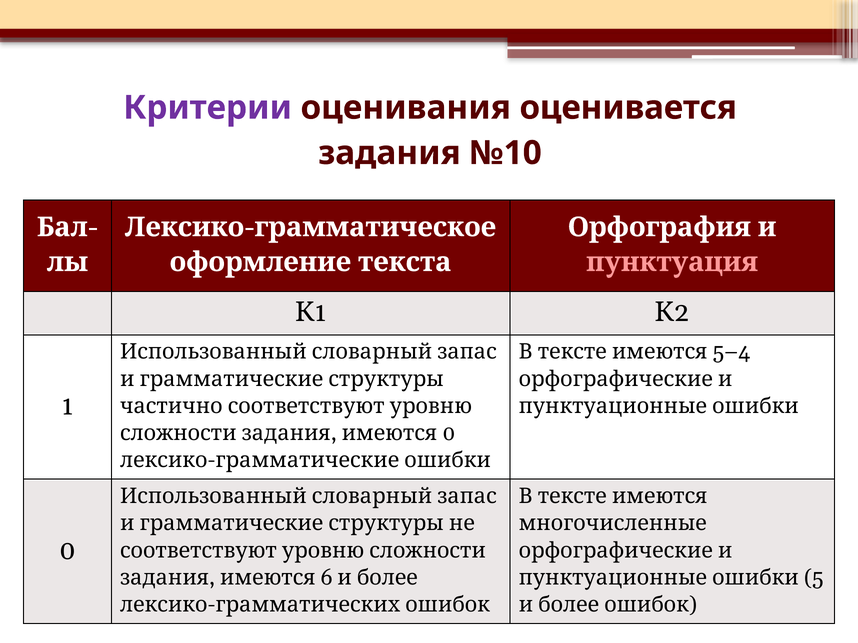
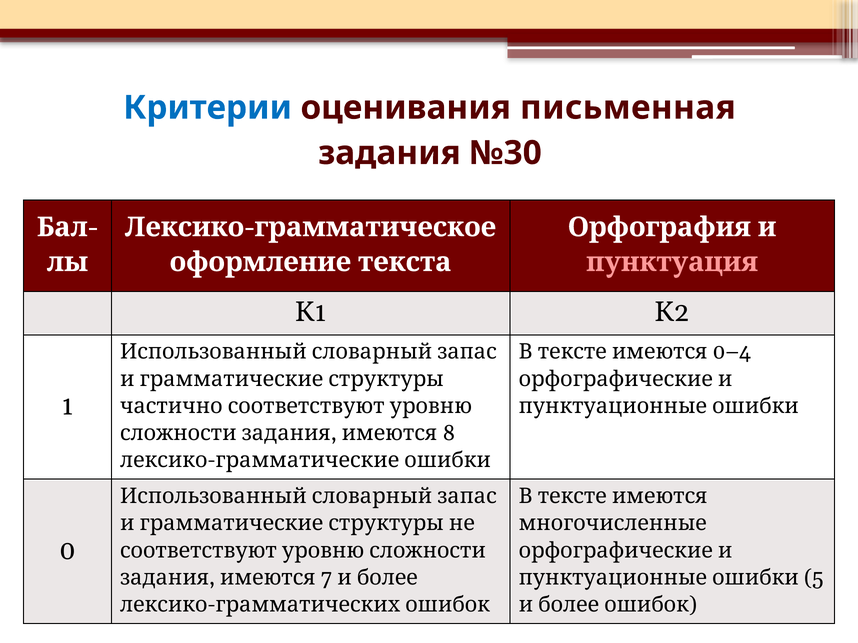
Критерии colour: purple -> blue (208, 108)
оценивается: оценивается -> письменная (628, 108)
№10: №10 -> №30 (506, 153)
5–4: 5–4 -> 0–4 (732, 352)
0: 0 -> 8 (449, 434)
6: 6 -> 7 (326, 578)
